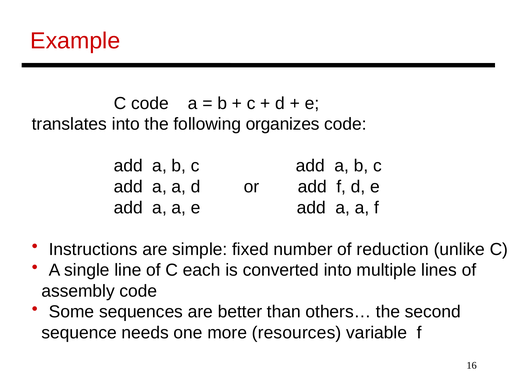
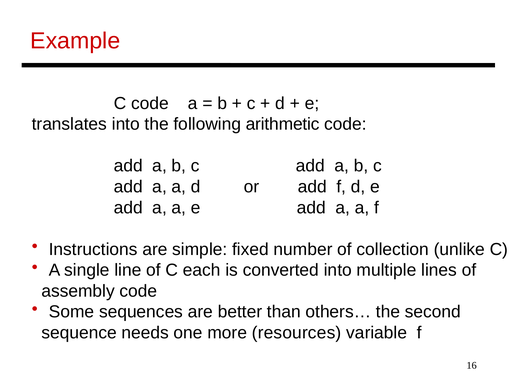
organizes: organizes -> arithmetic (283, 124)
reduction: reduction -> collection (393, 249)
